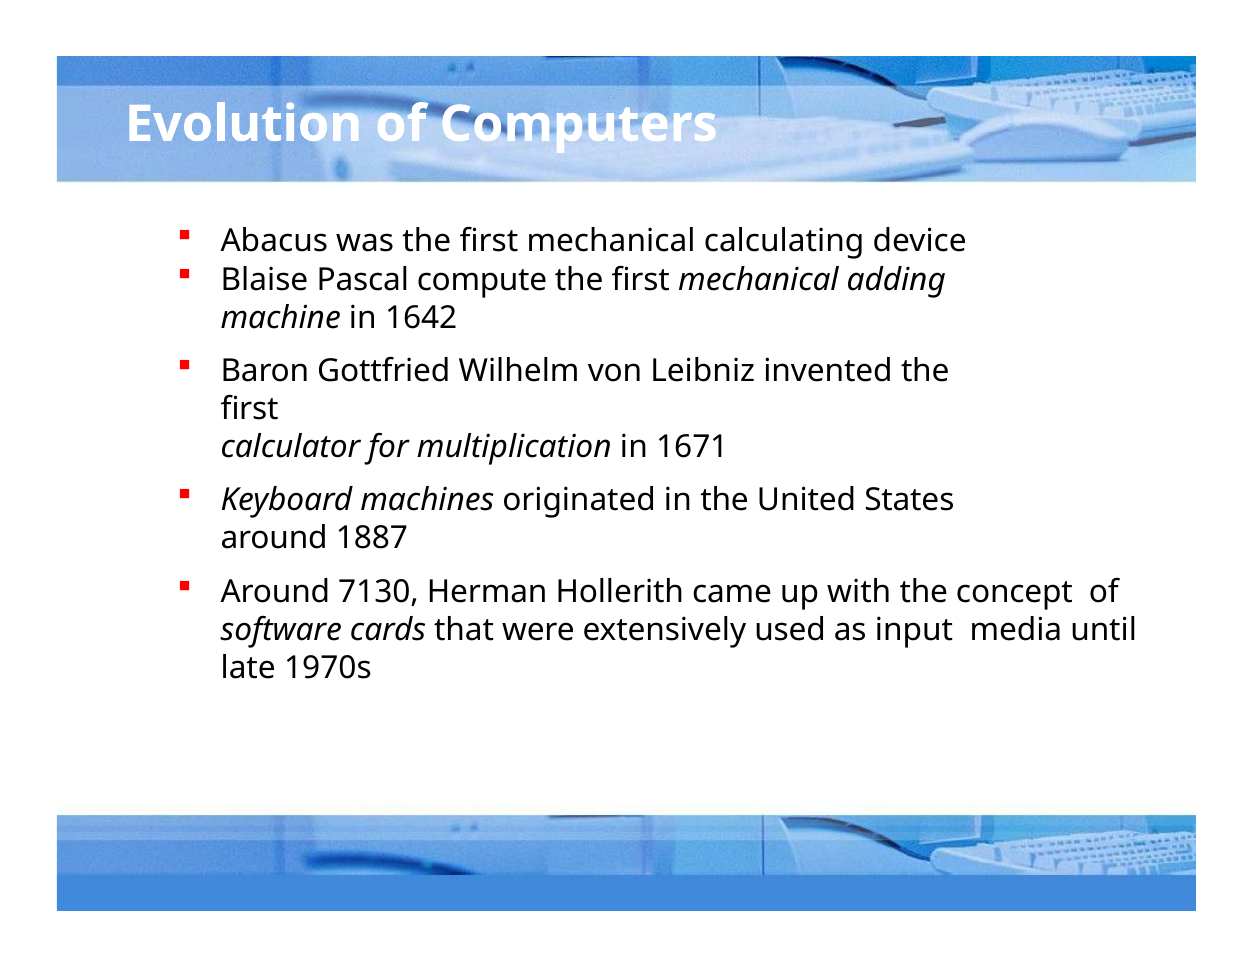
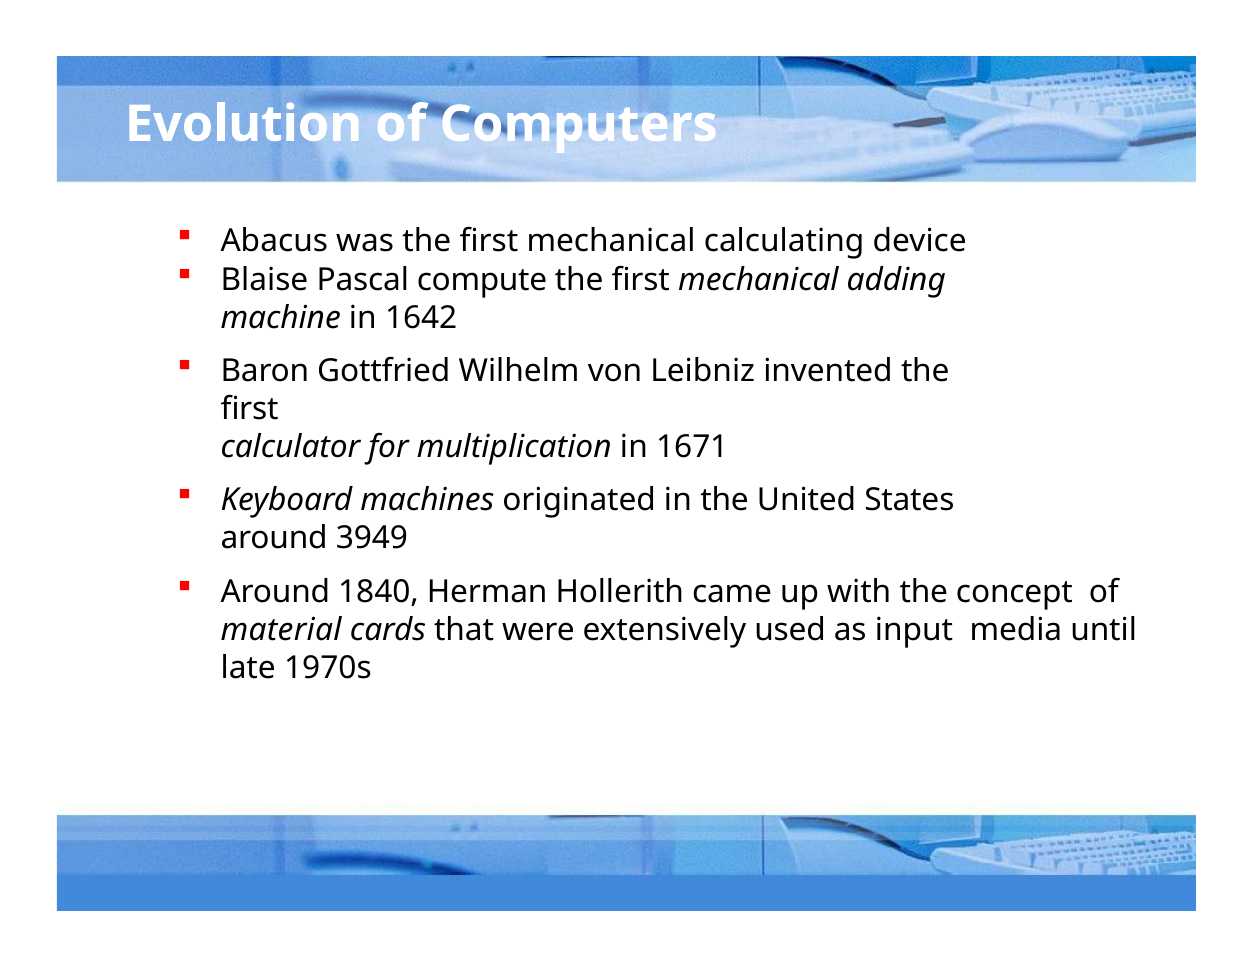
1887: 1887 -> 3949 (372, 539)
7130: 7130 -> 1840 (379, 592)
software: software -> material (281, 630)
